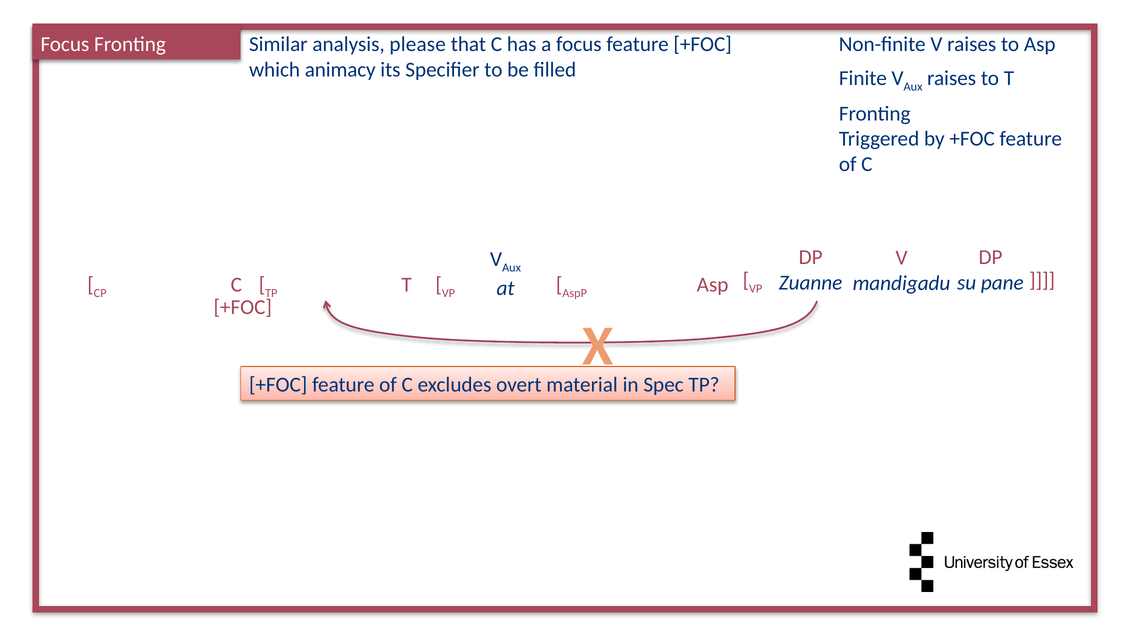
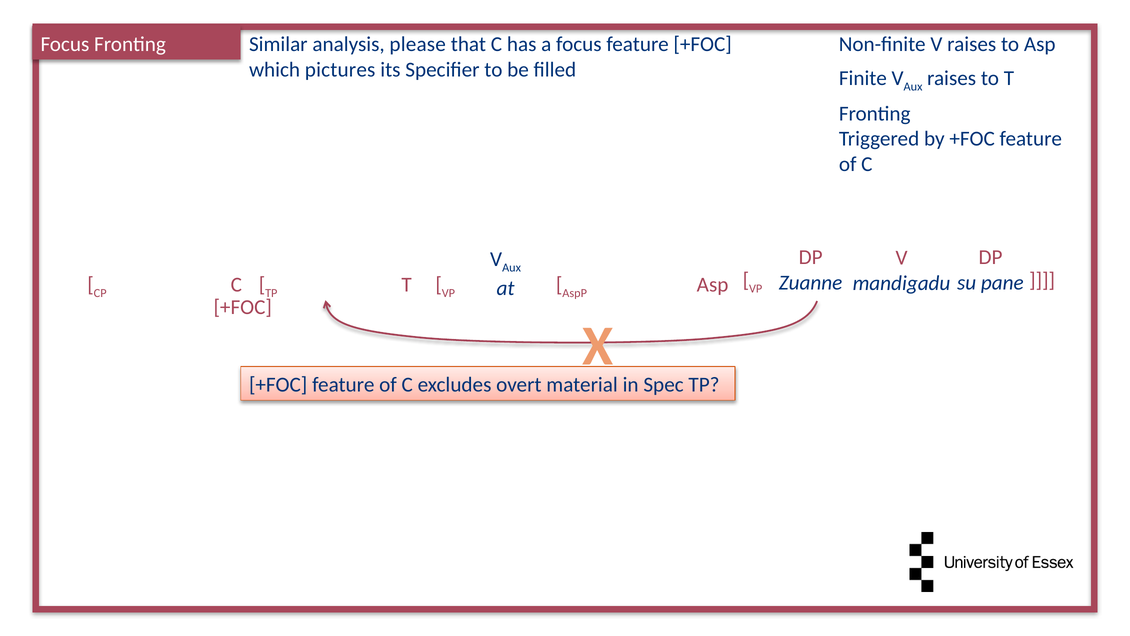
animacy: animacy -> pictures (340, 70)
